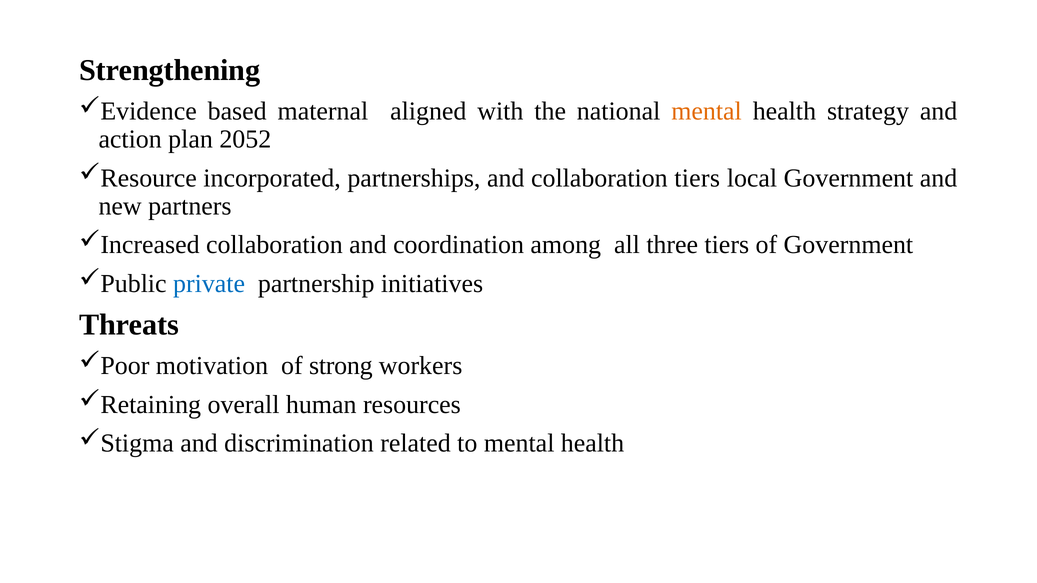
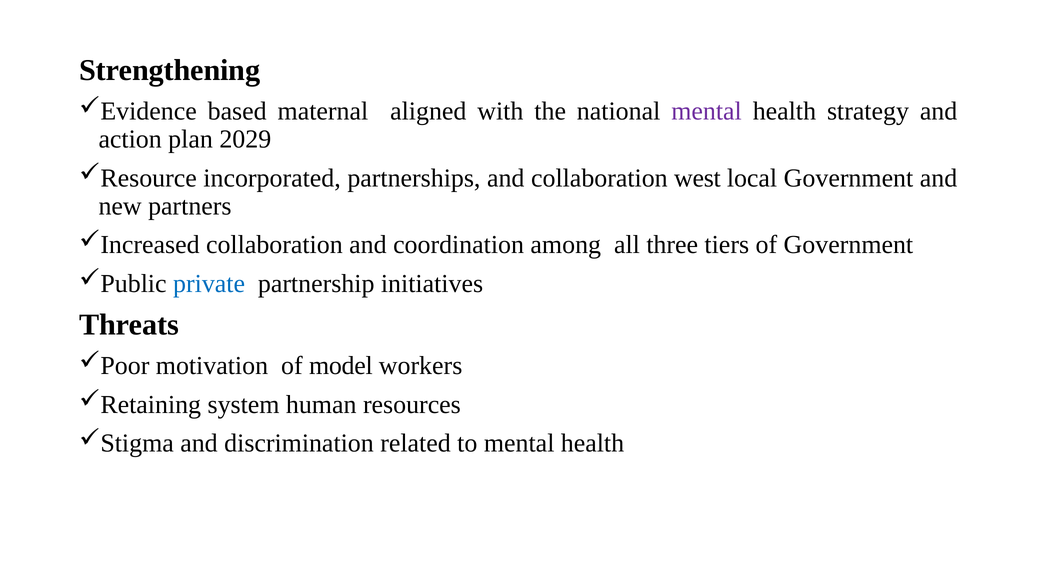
mental colour: orange -> purple (707, 111)
2052: 2052 -> 2029 (245, 139)
collaboration tiers: tiers -> west (697, 178)
strong: strong -> model (341, 366)
overall: overall -> system (244, 405)
